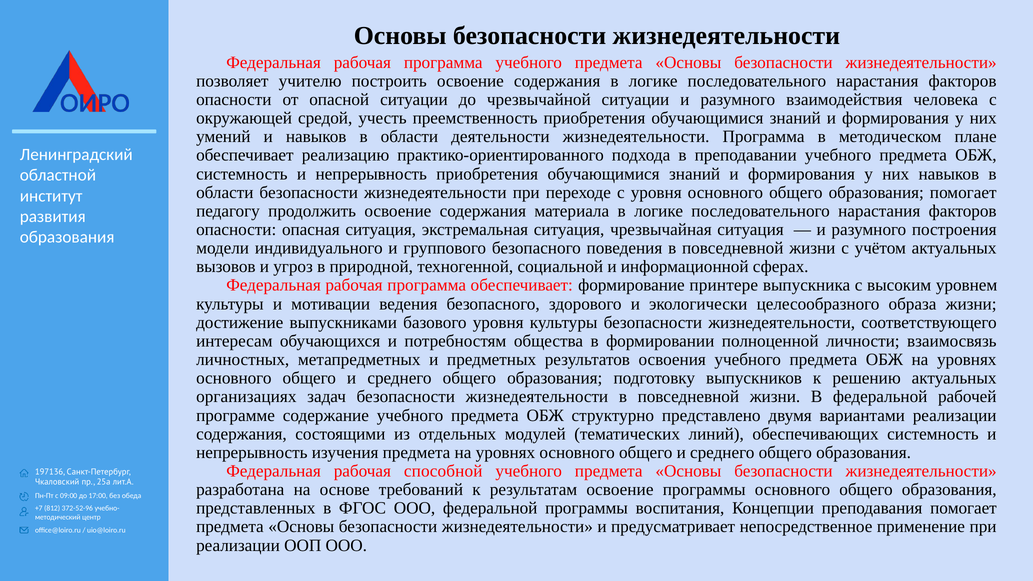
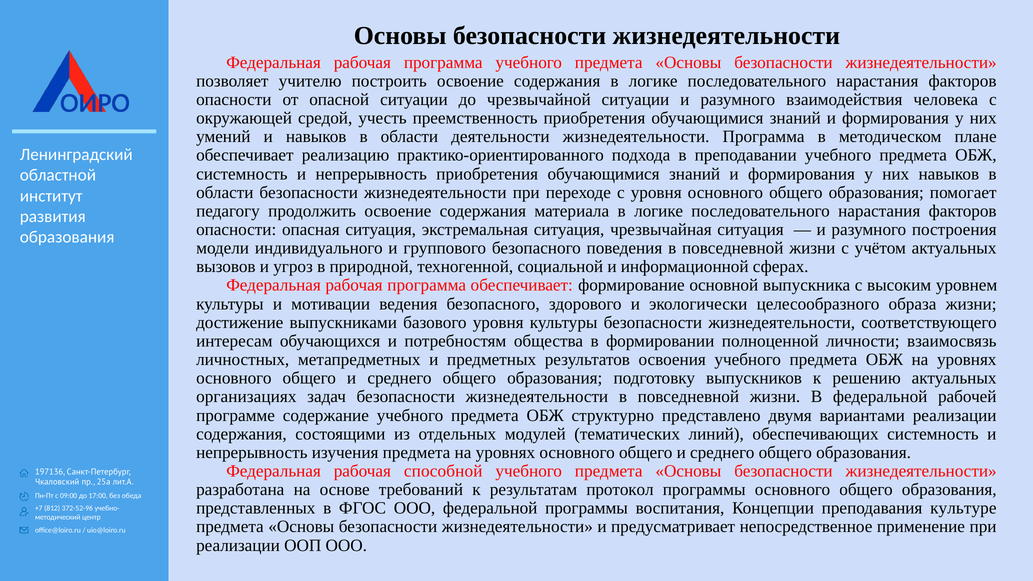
принтере: принтере -> основной (724, 285)
результатам освоение: освоение -> протокол (620, 490)
преподавания помогает: помогает -> культуре (963, 508)
